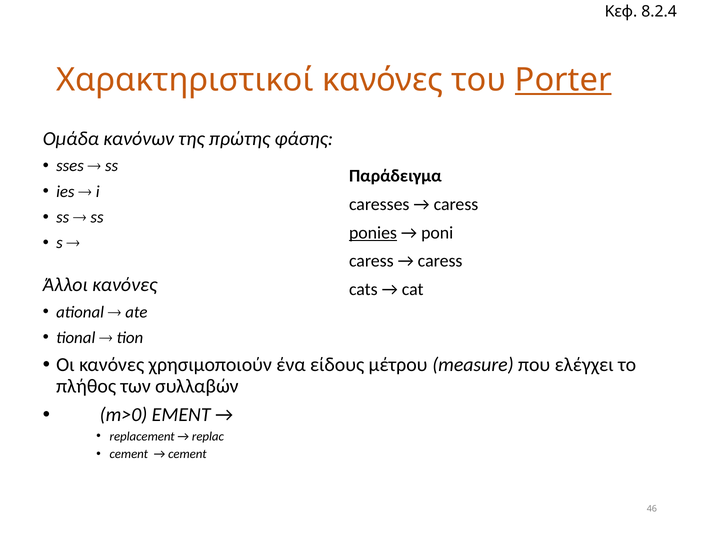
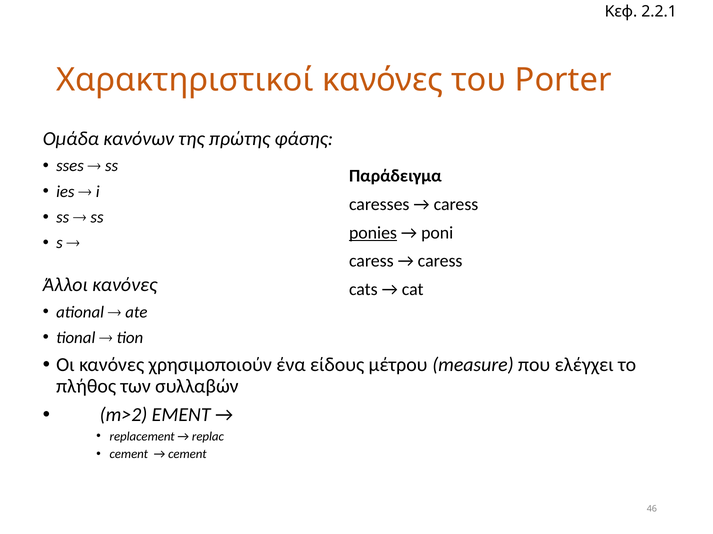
8.2.4: 8.2.4 -> 2.2.1 (659, 12)
Porter underline: present -> none (563, 80)
m>0: m>0 -> m>2 (124, 415)
